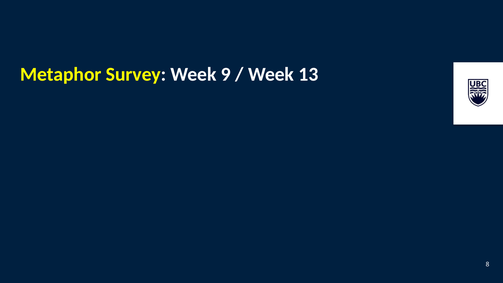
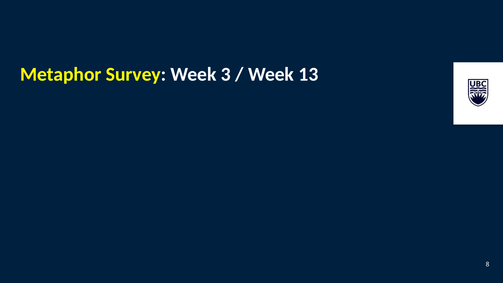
9: 9 -> 3 (226, 74)
